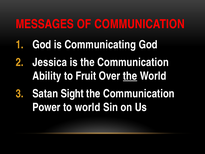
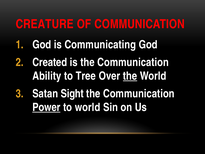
MESSAGES: MESSAGES -> CREATURE (45, 24)
Jessica: Jessica -> Created (50, 62)
Fruit: Fruit -> Tree (86, 76)
Power underline: none -> present (46, 107)
